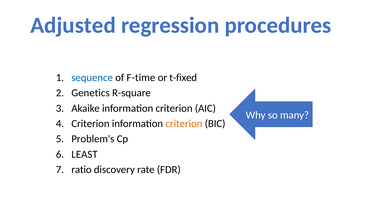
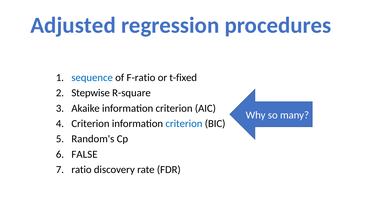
F-time: F-time -> F-ratio (141, 78)
Genetics: Genetics -> Stepwise (91, 93)
criterion colour: orange -> blue (184, 124)
Problem's: Problem's -> Random's (93, 139)
LEAST: LEAST -> FALSE (84, 155)
